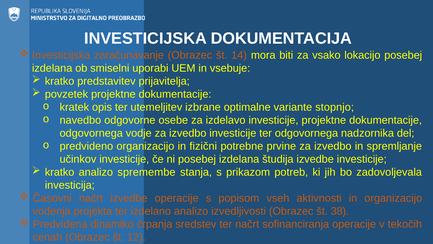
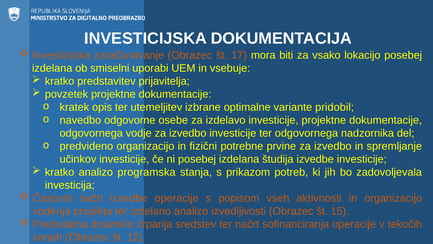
14: 14 -> 17 (239, 55)
stopnjo: stopnjo -> pridobil (335, 107)
spremembe: spremembe -> programska (147, 172)
38: 38 -> 15 (340, 211)
